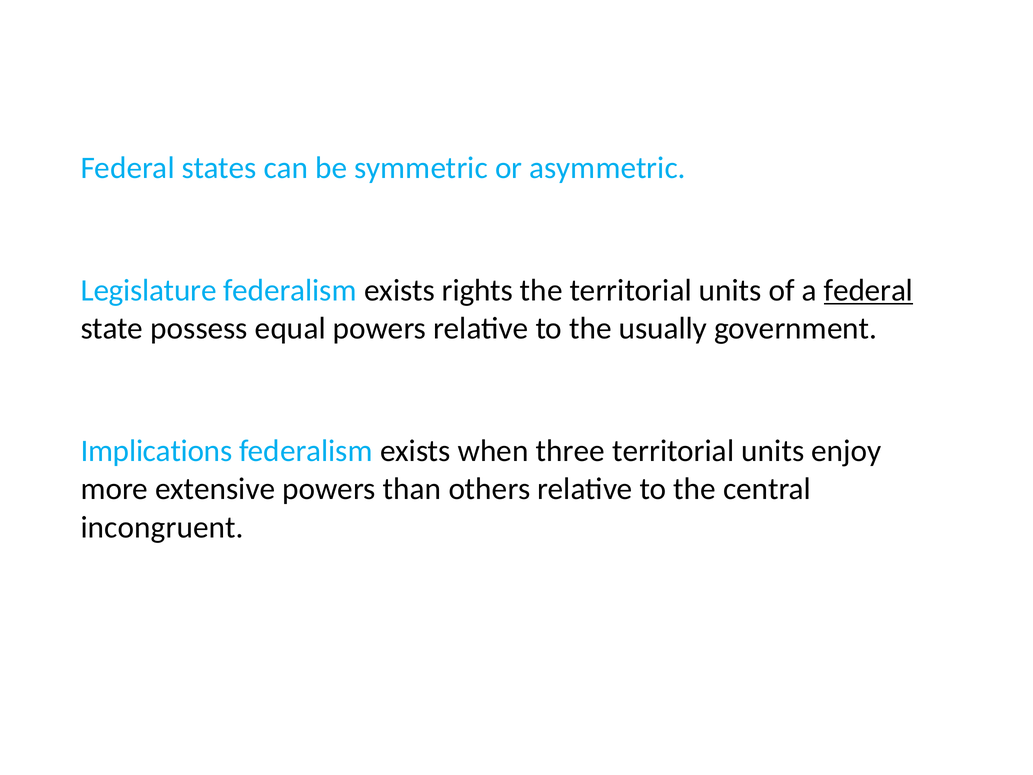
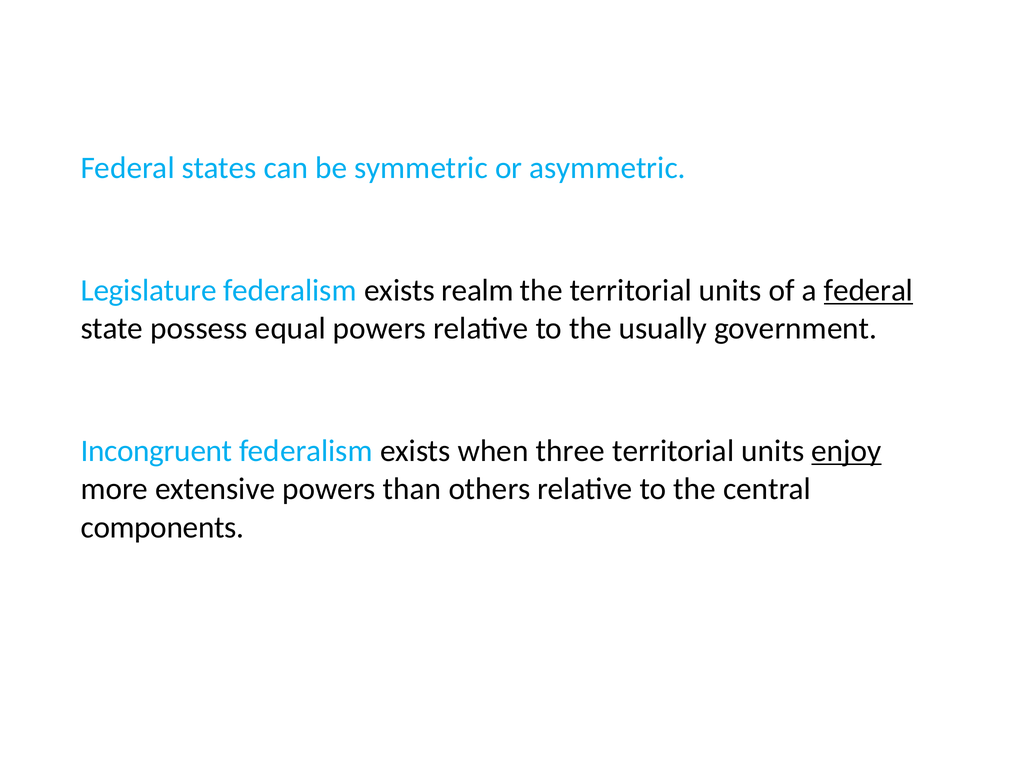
rights: rights -> realm (477, 290)
Implications: Implications -> Incongruent (157, 451)
enjoy underline: none -> present (846, 451)
incongruent: incongruent -> components (162, 528)
